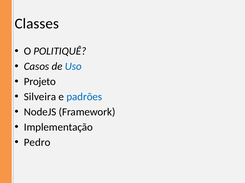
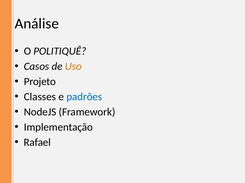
Classes: Classes -> Análise (37, 24)
Uso colour: blue -> orange (73, 67)
Silveira: Silveira -> Classes (40, 97)
Pedro: Pedro -> Rafael (37, 143)
